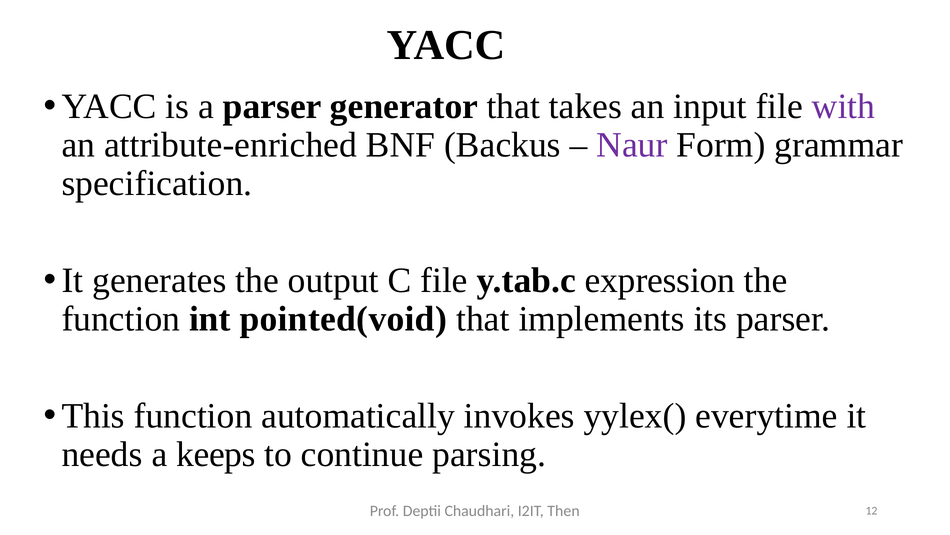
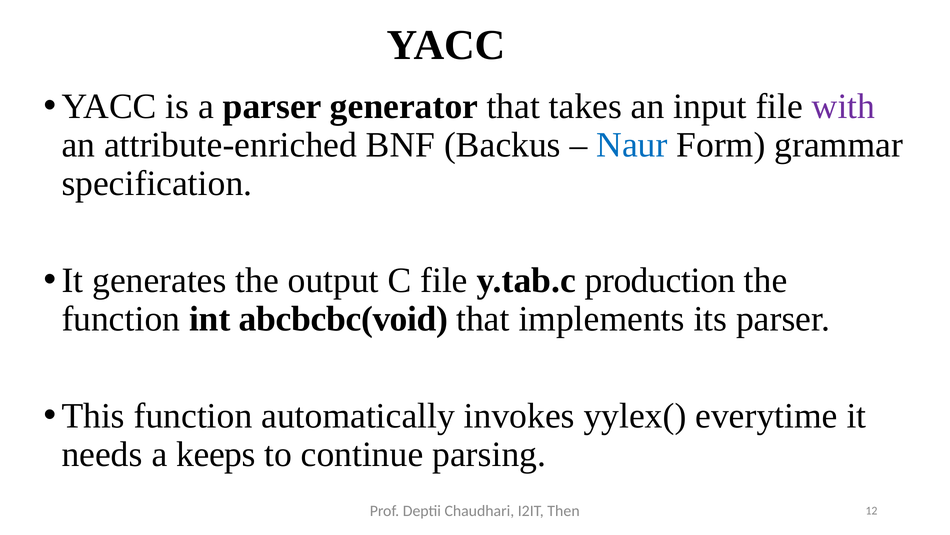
Naur colour: purple -> blue (632, 145)
expression: expression -> production (660, 280)
pointed(void: pointed(void -> abcbcbc(void (344, 319)
